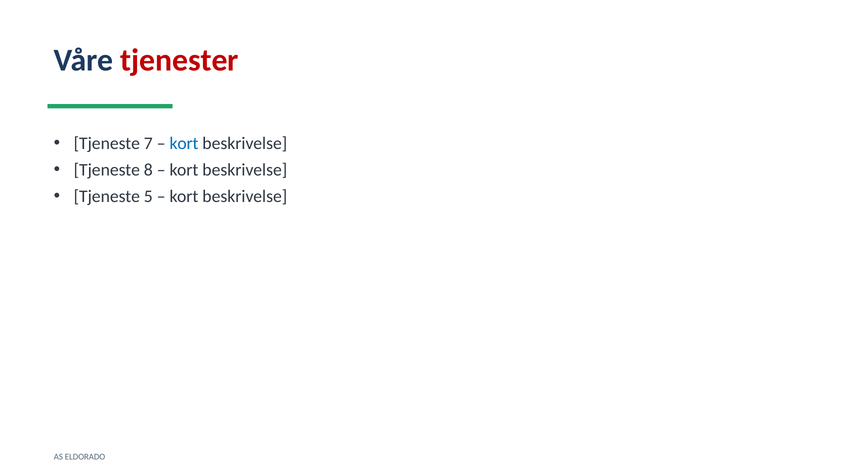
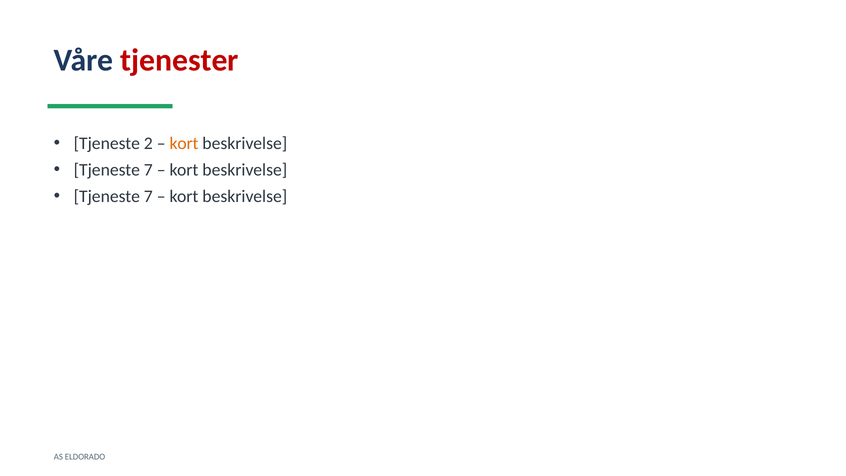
7: 7 -> 2 (148, 143)
kort colour: blue -> orange (184, 143)
8: 8 -> 7 (148, 170)
5: 5 -> 7 (148, 196)
